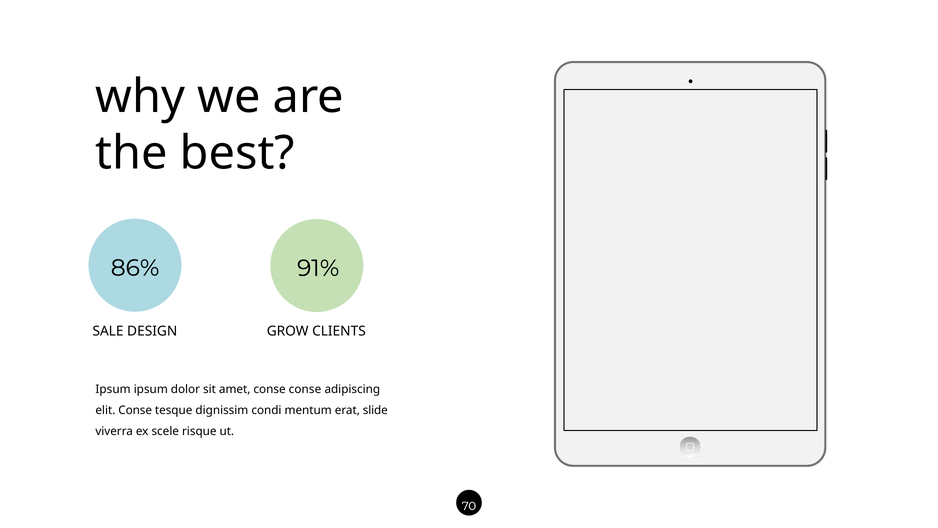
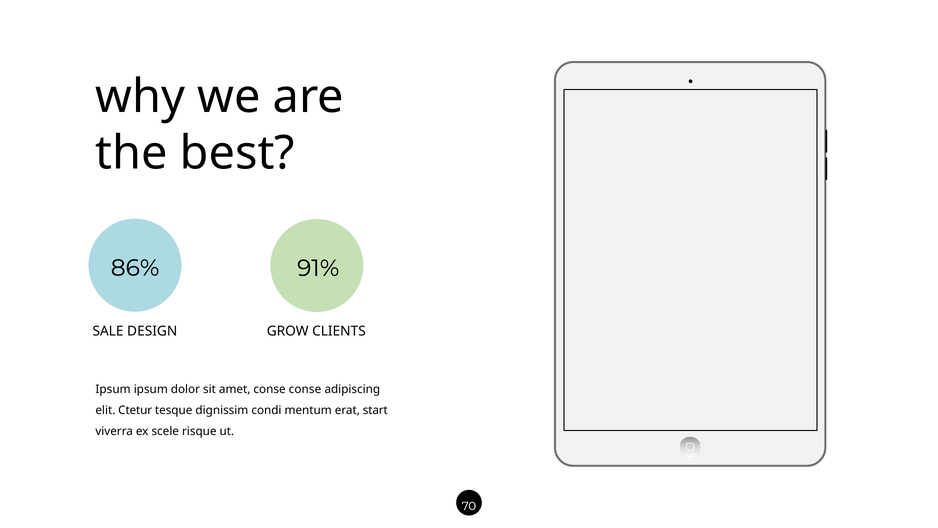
elit Conse: Conse -> Ctetur (135, 410)
slide: slide -> start (375, 410)
